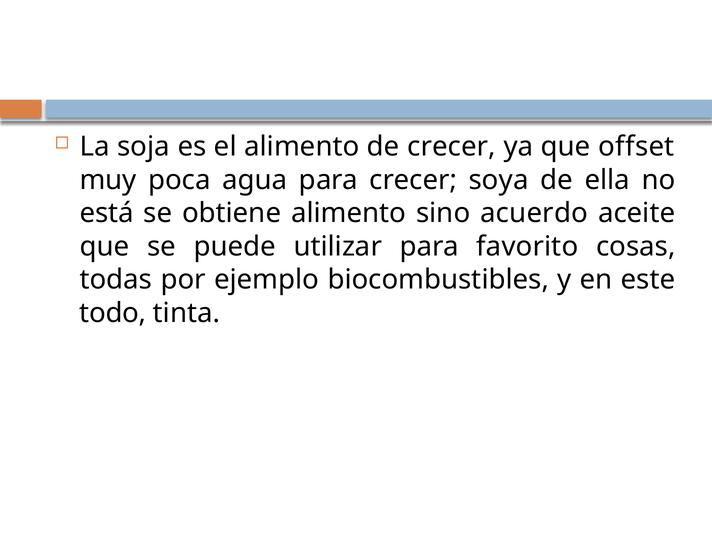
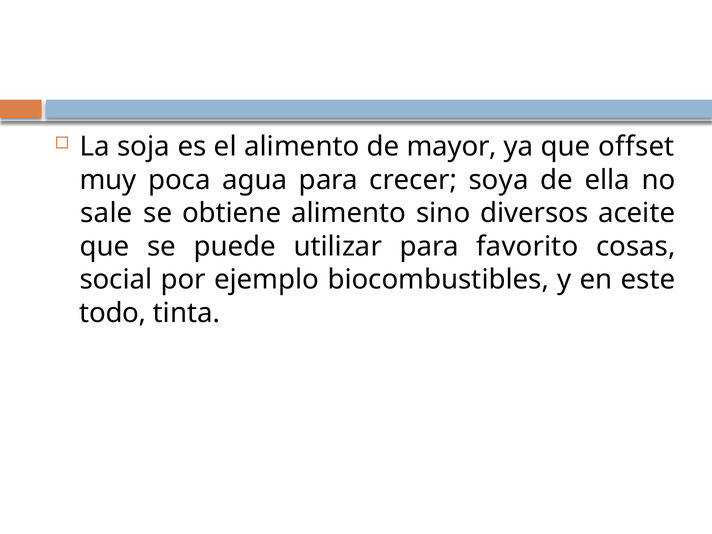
de crecer: crecer -> mayor (452, 147)
está: está -> sale (106, 213)
acuerdo: acuerdo -> diversos (534, 213)
todas: todas -> social (116, 280)
